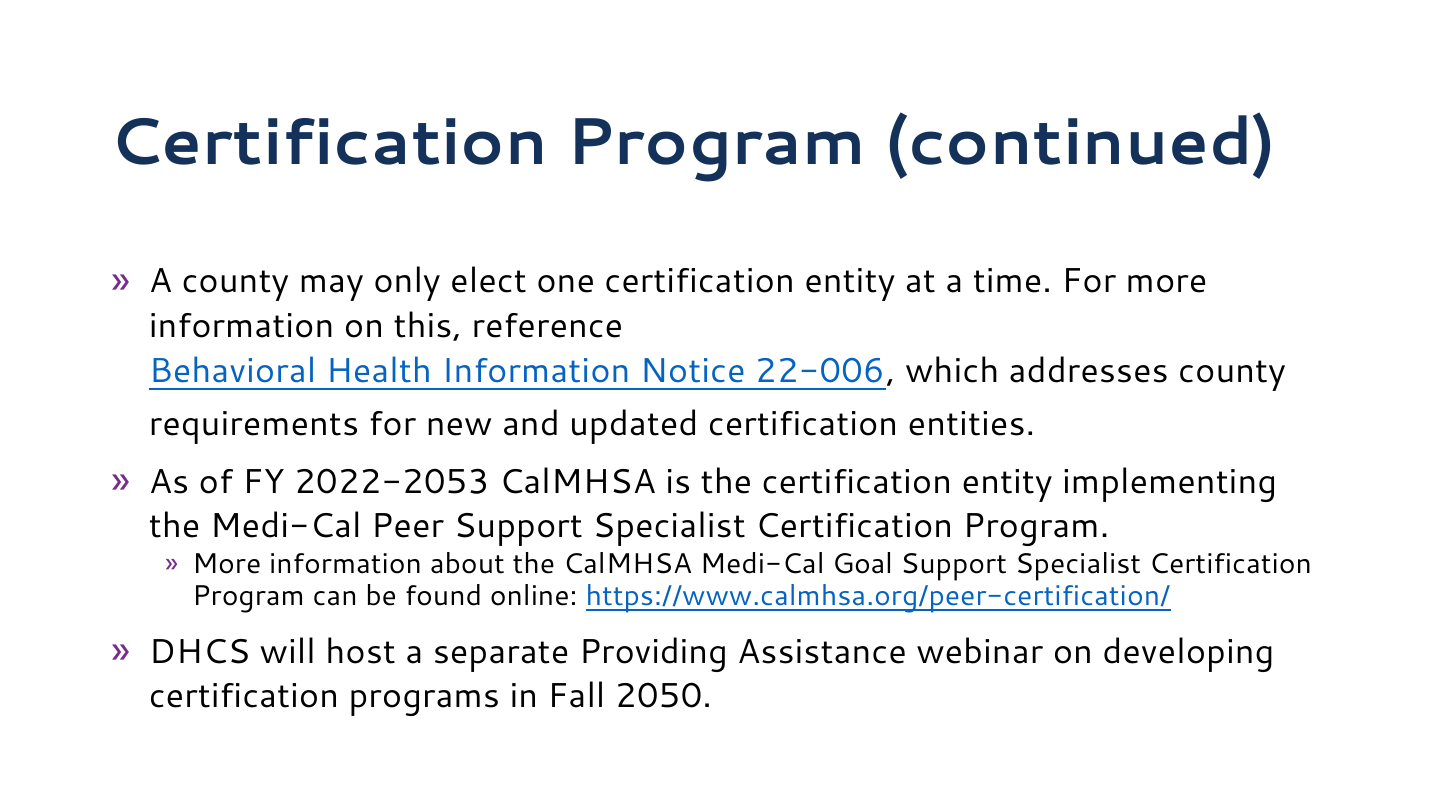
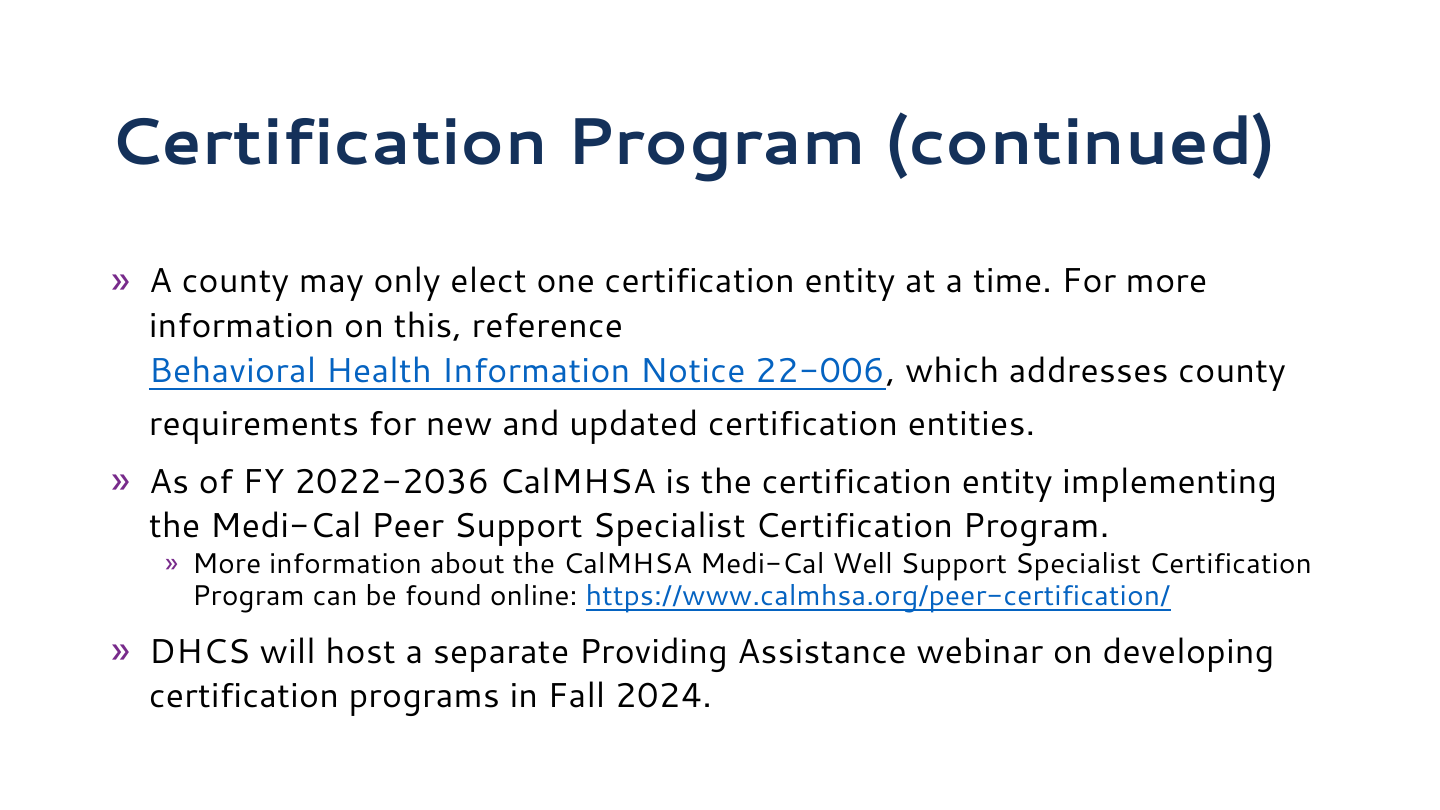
2022-2053: 2022-2053 -> 2022-2036 (392, 482)
Goal: Goal -> Well (863, 564)
2050: 2050 -> 2024 (663, 696)
